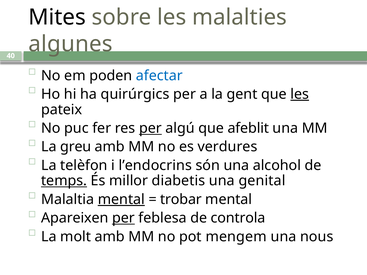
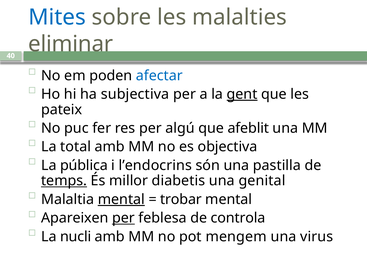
Mites colour: black -> blue (57, 17)
algunes: algunes -> eliminar (71, 44)
quirúrgics: quirúrgics -> subjectiva (135, 94)
gent underline: none -> present (242, 94)
les underline: present -> none (300, 94)
per underline: present -> none (150, 128)
greu: greu -> total (76, 147)
verdures: verdures -> objectiva (228, 147)
telèfon: telèfon -> pública (84, 166)
alcohol: alcohol -> pastilla (277, 166)
molt: molt -> nucli (76, 237)
nous: nous -> virus (317, 237)
